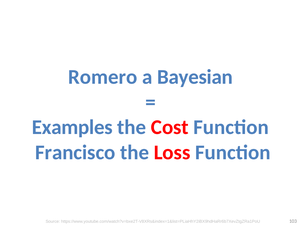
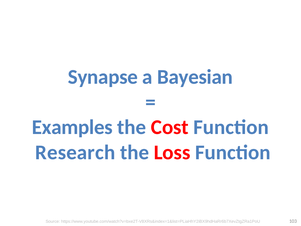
Romero: Romero -> Synapse (103, 77)
Francisco: Francisco -> Research (75, 152)
